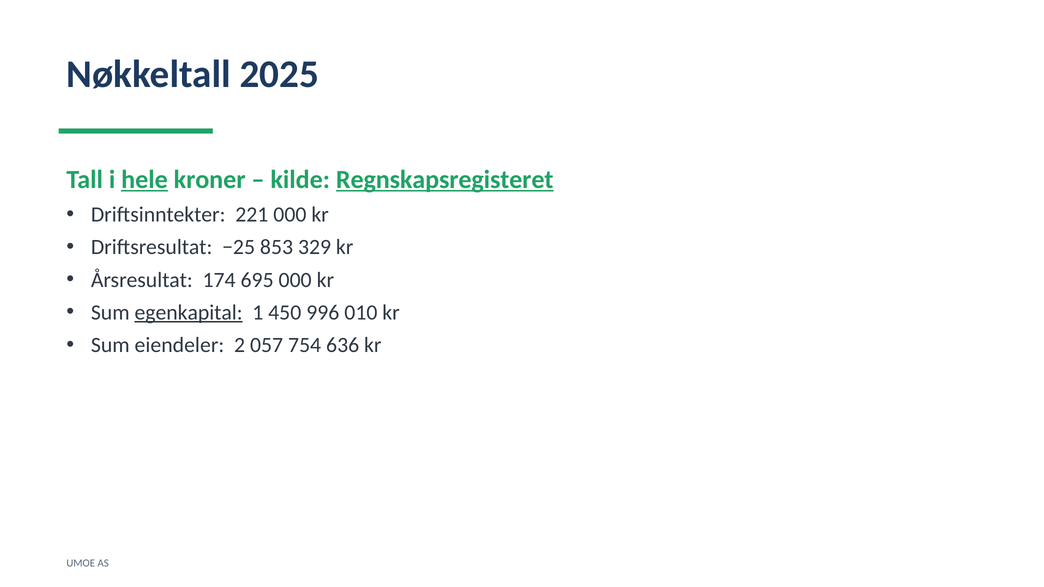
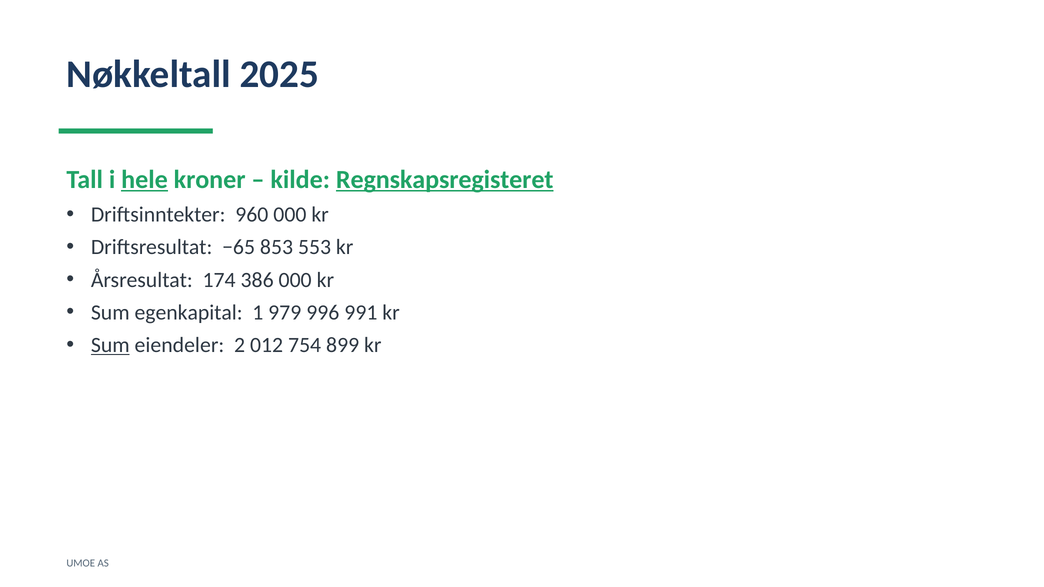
221: 221 -> 960 (252, 215)
−25: −25 -> −65 (239, 247)
329: 329 -> 553 (315, 247)
695: 695 -> 386 (257, 280)
egenkapital underline: present -> none (189, 313)
450: 450 -> 979 (285, 313)
010: 010 -> 991 (361, 313)
Sum underline: none -> present (110, 345)
057: 057 -> 012 (267, 345)
636: 636 -> 899 (343, 345)
